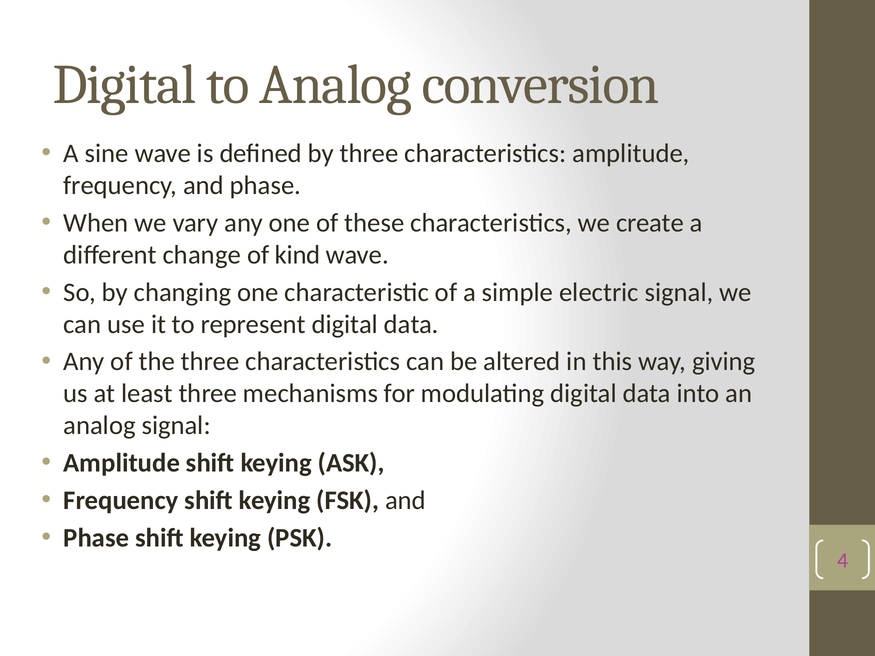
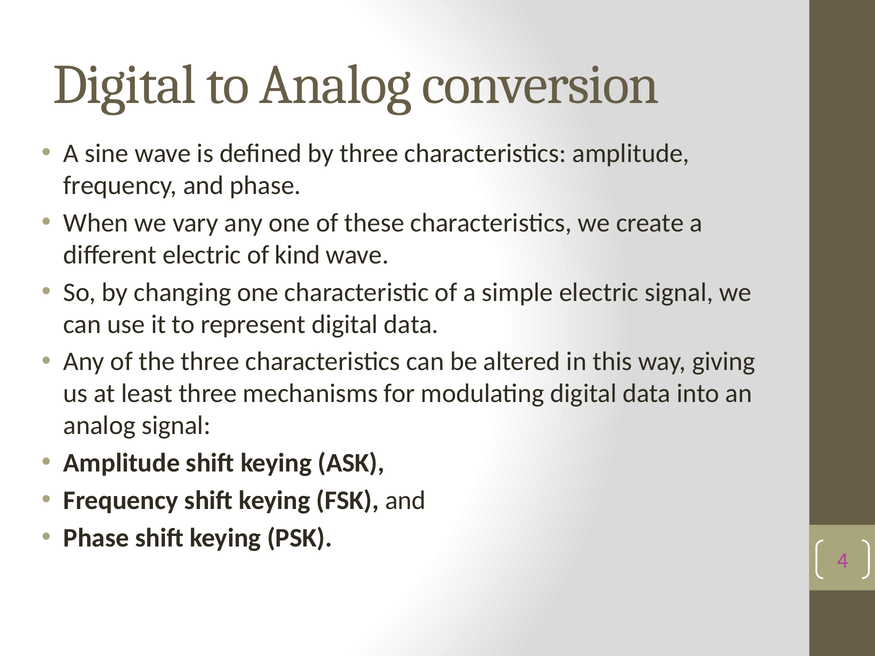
different change: change -> electric (202, 255)
